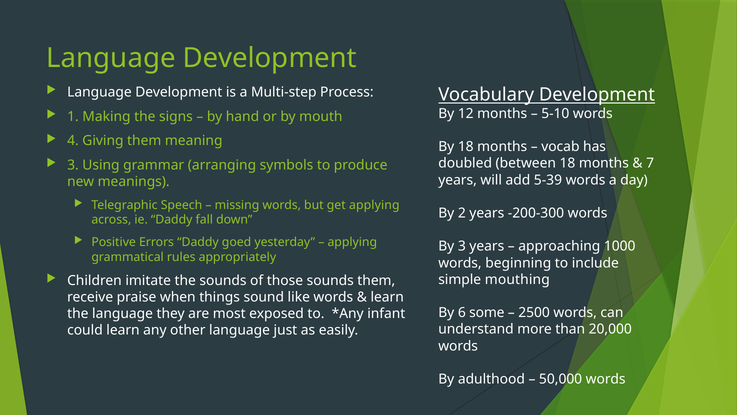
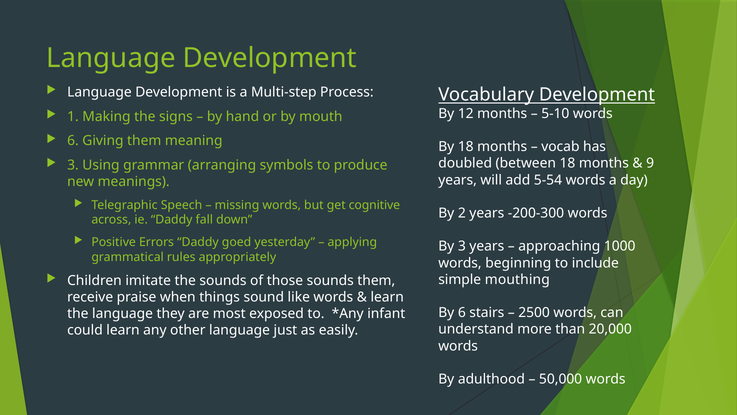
4: 4 -> 6 (73, 141)
7: 7 -> 9 (650, 163)
5-39: 5-39 -> 5-54 (548, 180)
get applying: applying -> cognitive (374, 205)
some: some -> stairs (487, 312)
